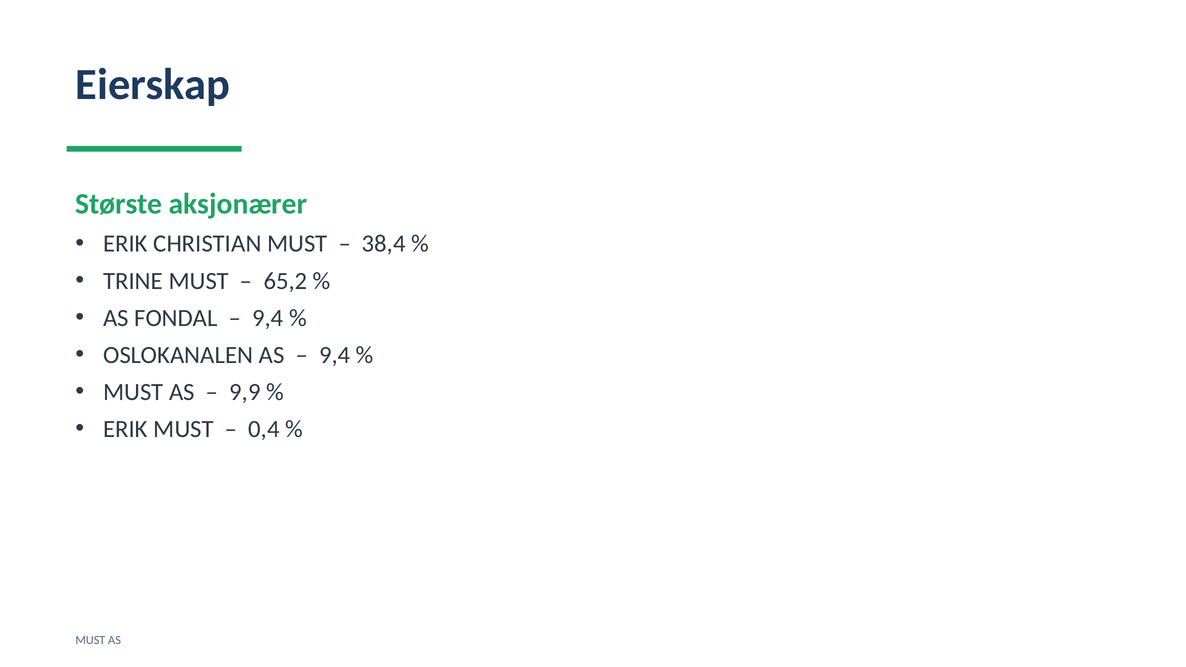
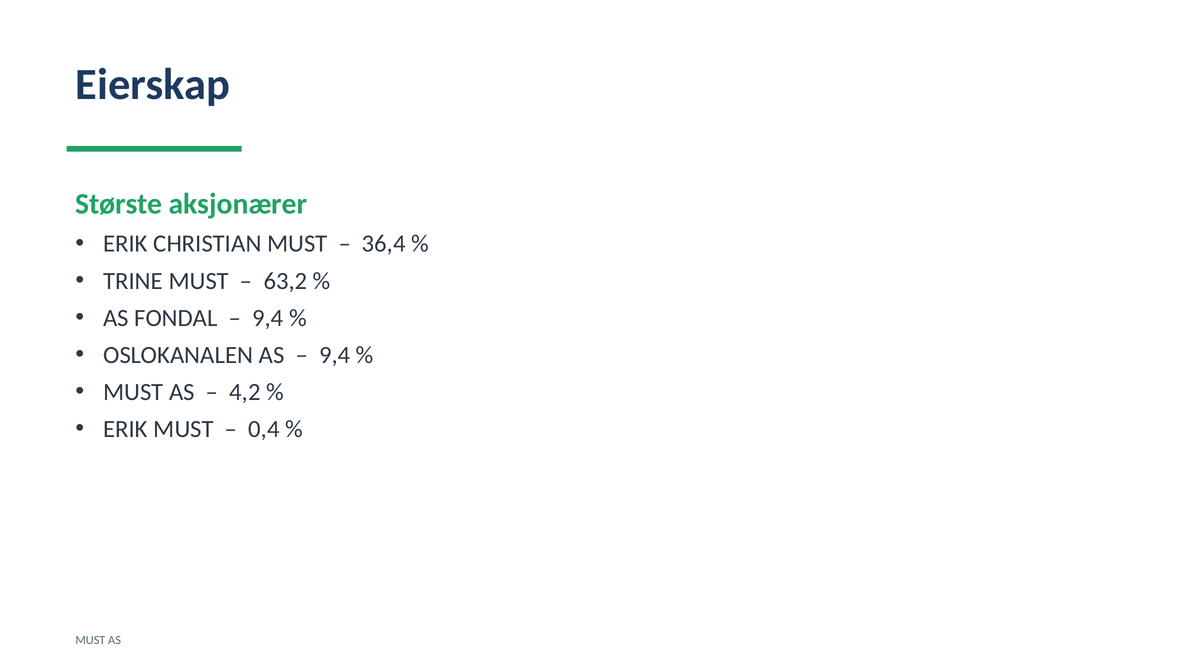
38,4: 38,4 -> 36,4 (384, 244)
65,2: 65,2 -> 63,2 (285, 281)
9,9: 9,9 -> 4,2 (245, 392)
